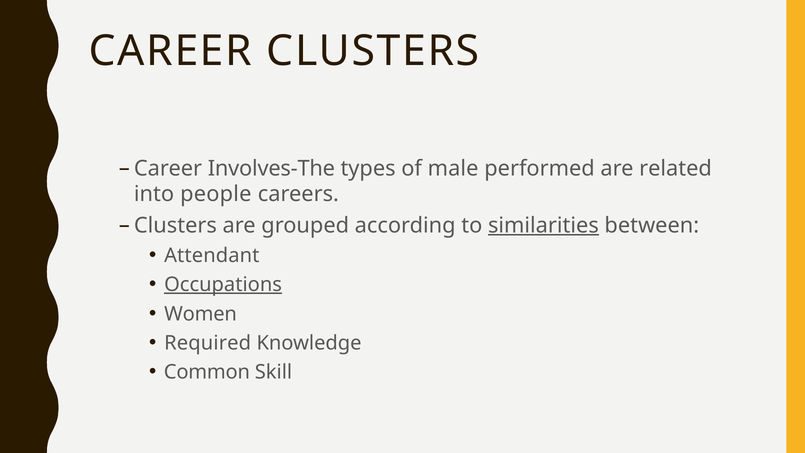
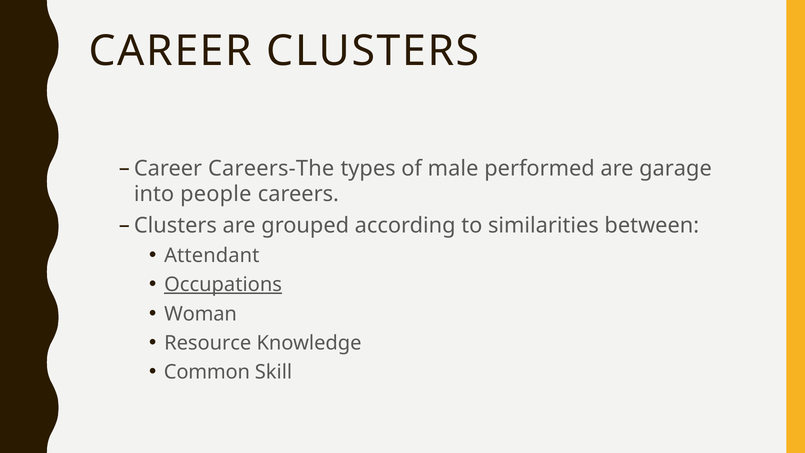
Involves-The: Involves-The -> Careers-The (271, 168)
related: related -> garage (676, 168)
similarities underline: present -> none (543, 225)
Women: Women -> Woman (201, 314)
Required: Required -> Resource (208, 343)
